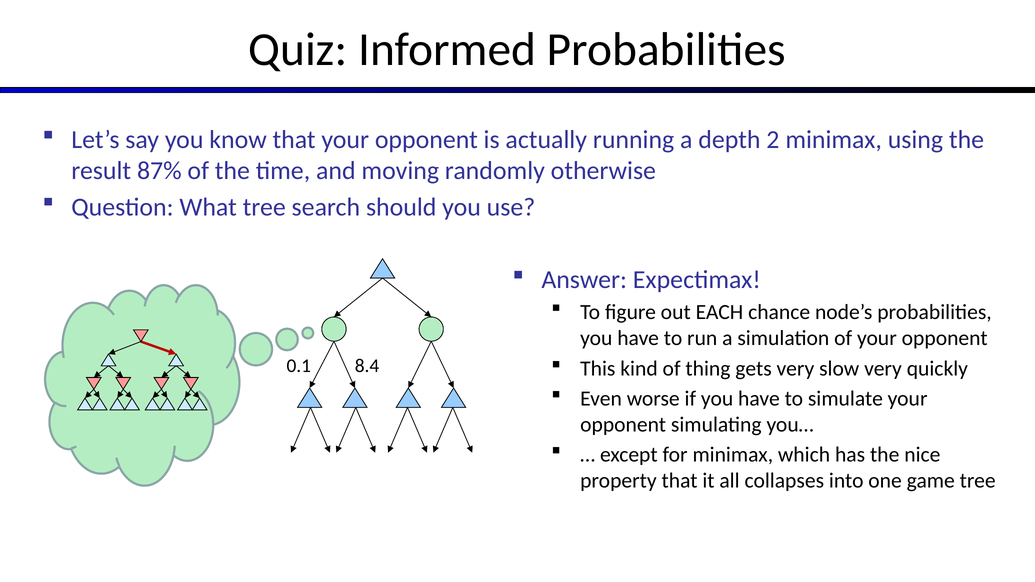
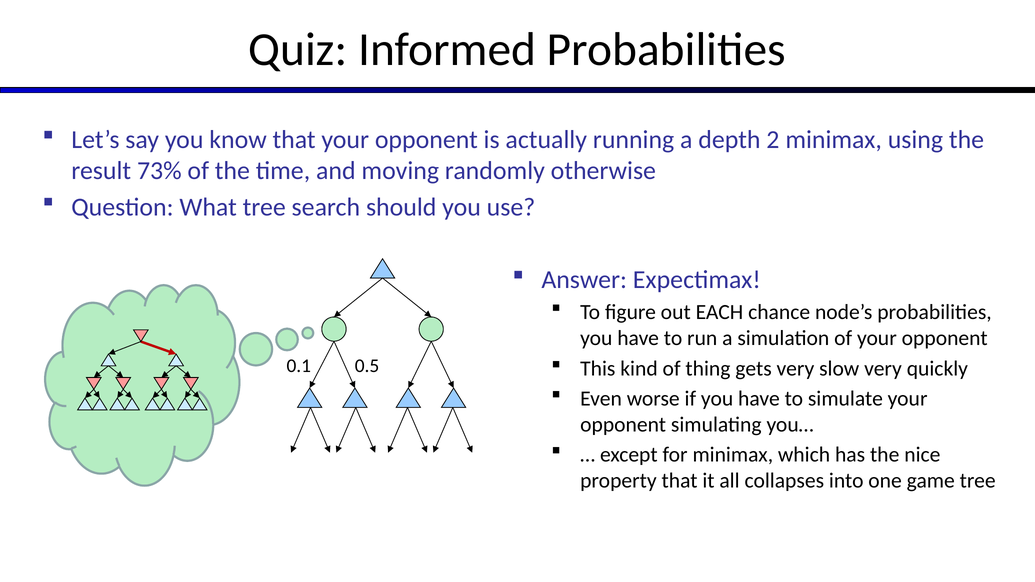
87%: 87% -> 73% (159, 171)
8.4: 8.4 -> 0.5 (367, 366)
